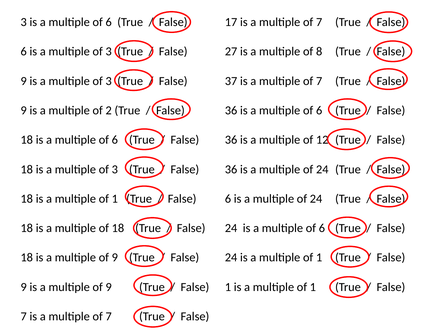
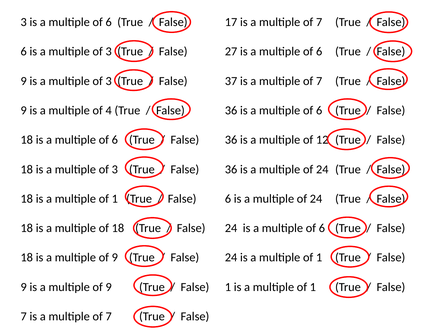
8: 8 -> 6 (319, 52)
2: 2 -> 4 (109, 110)
